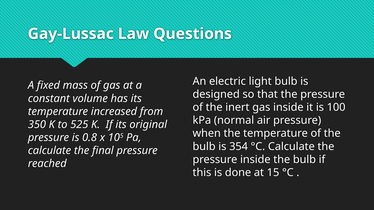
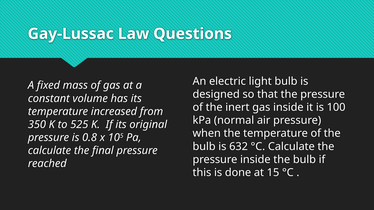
354: 354 -> 632 (239, 147)
